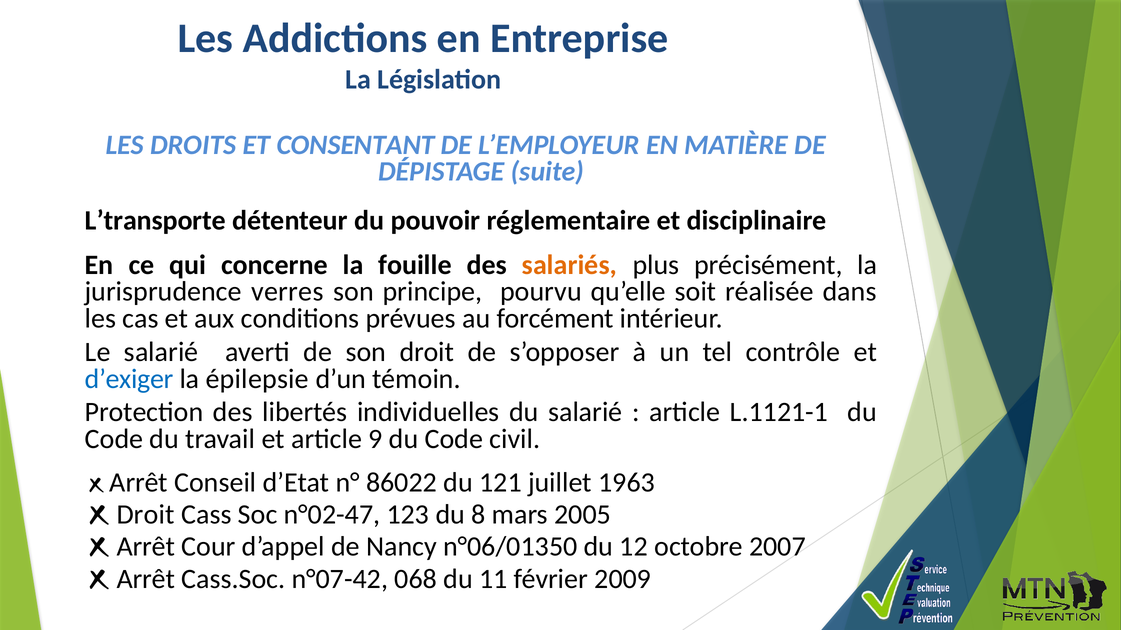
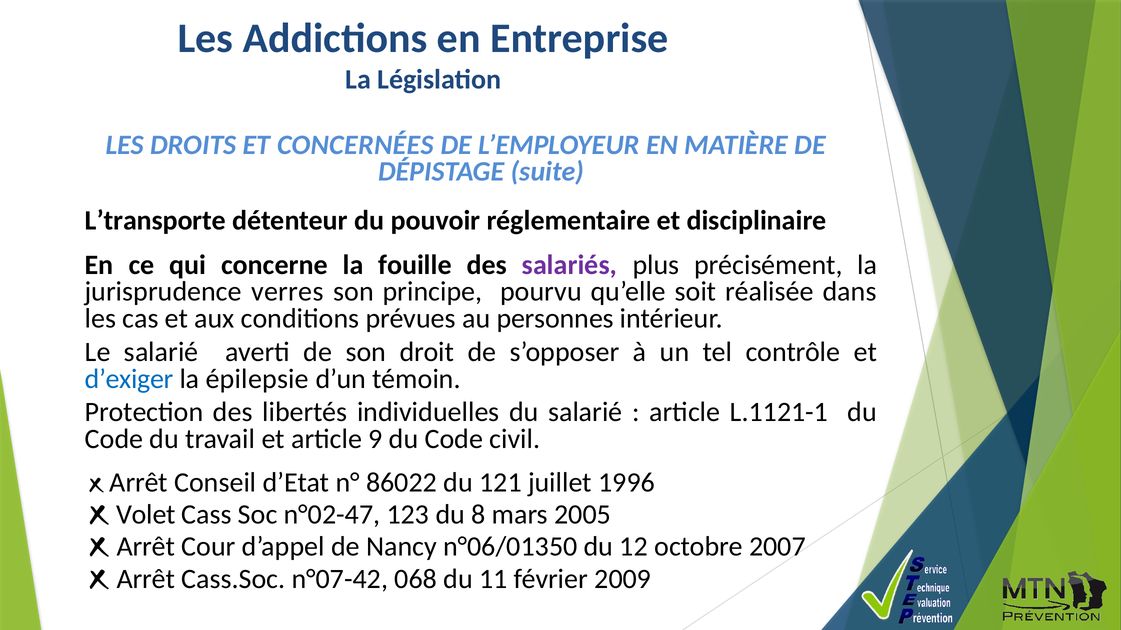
CONSENTANT: CONSENTANT -> CONCERNÉES (355, 145)
salariés colour: orange -> purple (569, 265)
forcément: forcément -> personnes (555, 319)
1963: 1963 -> 1996 (627, 483)
Droit: Droit -> Volet (146, 515)
